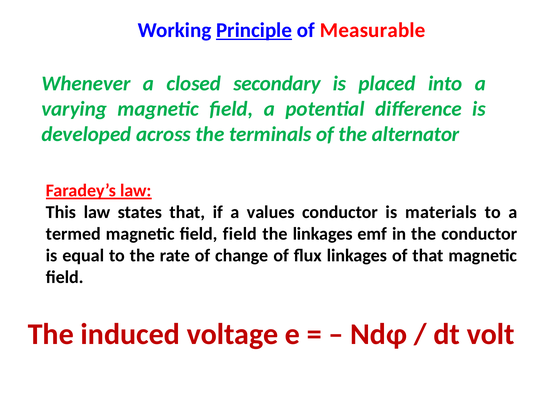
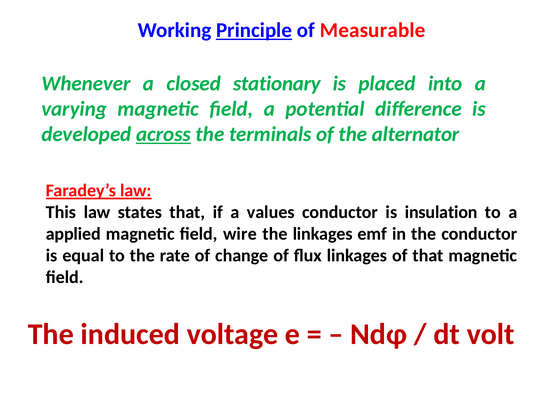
secondary: secondary -> stationary (277, 84)
across underline: none -> present (164, 134)
materials: materials -> insulation (441, 212)
termed: termed -> applied (73, 234)
field field: field -> wire (240, 234)
